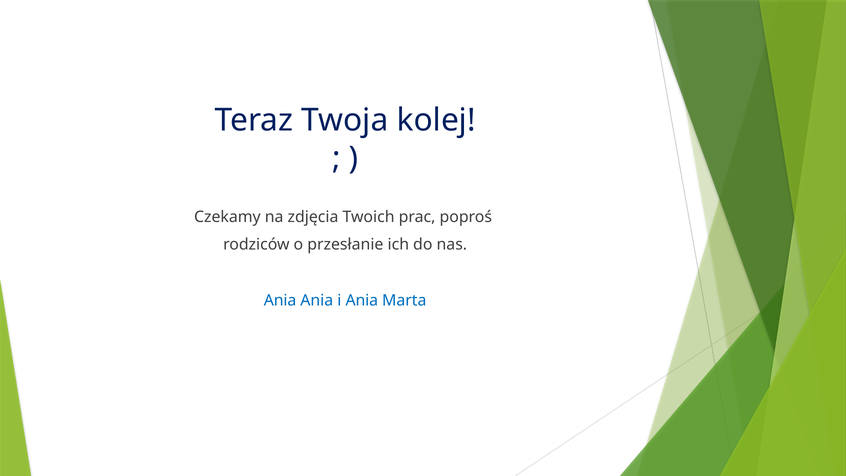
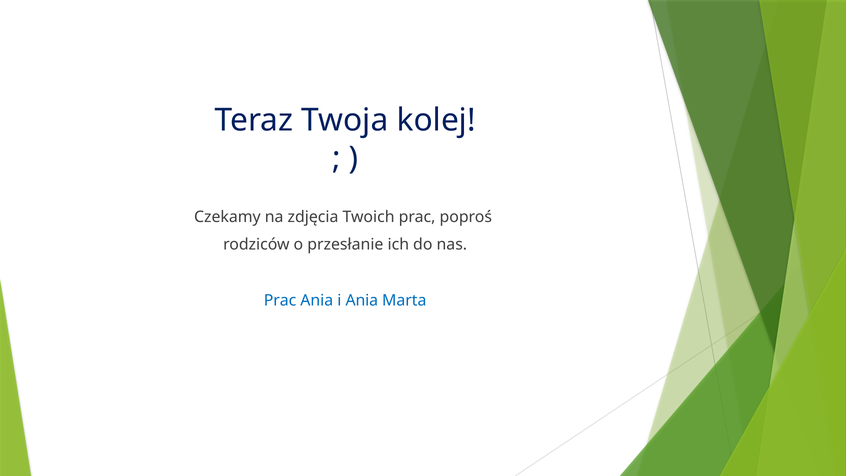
Ania: Ania -> Prac (280, 300)
